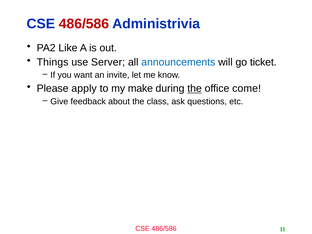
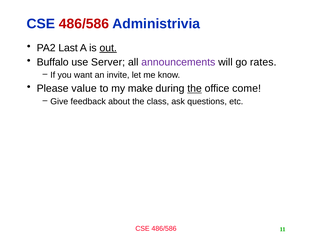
Like: Like -> Last (68, 48)
out underline: none -> present (108, 48)
Things: Things -> Buffalo (53, 62)
announcements colour: blue -> purple (178, 62)
ticket: ticket -> rates (263, 62)
apply: apply -> value (84, 89)
